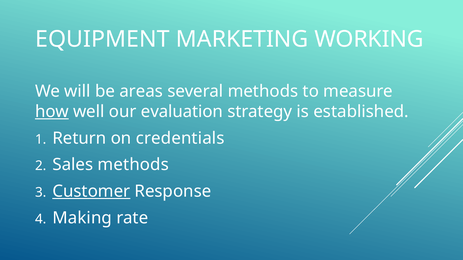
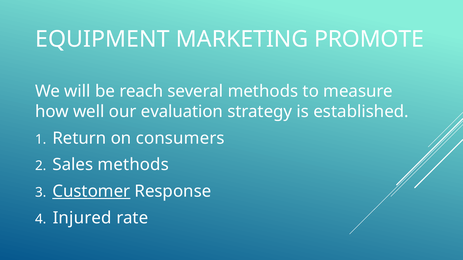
WORKING: WORKING -> PROMOTE (369, 39)
areas: areas -> reach (141, 92)
how underline: present -> none (52, 112)
credentials: credentials -> consumers (180, 138)
Making: Making -> Injured (82, 218)
